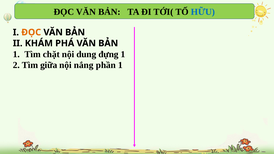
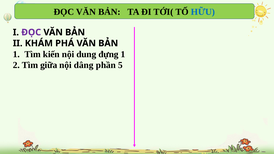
ĐỌC colour: orange -> purple (31, 32)
chặt: chặt -> kiến (51, 54)
nắng: nắng -> dâng (84, 65)
phần 1: 1 -> 5 (120, 65)
